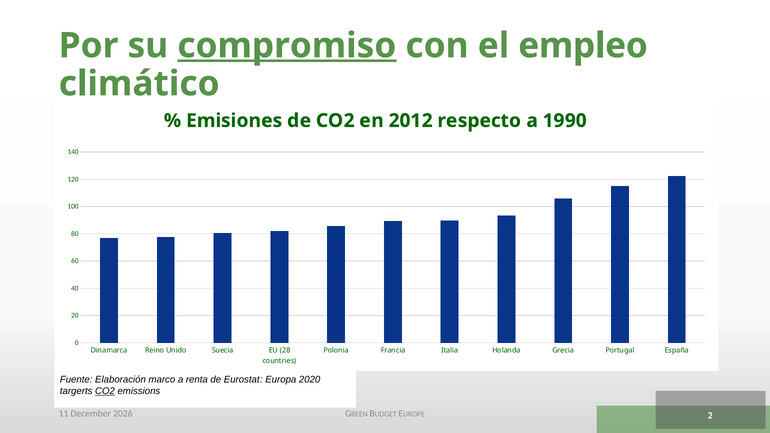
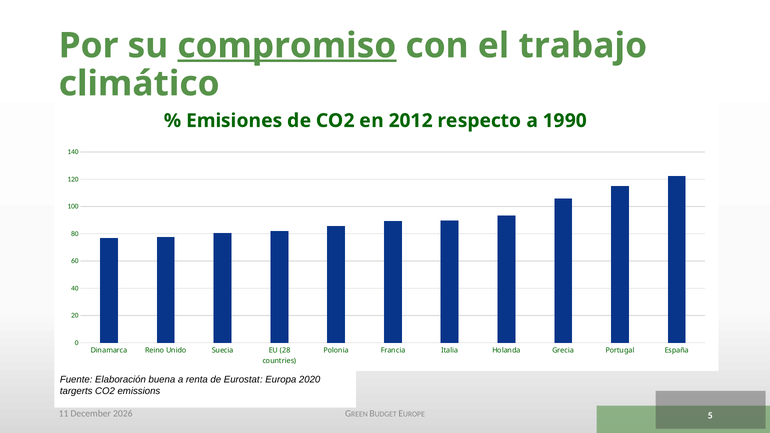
empleo: empleo -> trabajo (583, 46)
marco: marco -> buena (162, 380)
CO2 underline: present -> none (105, 391)
2: 2 -> 5 (710, 416)
